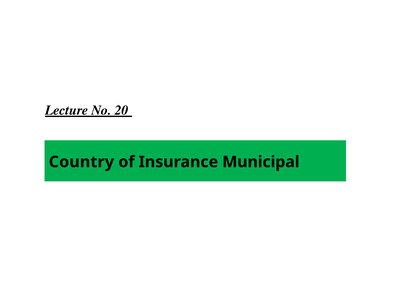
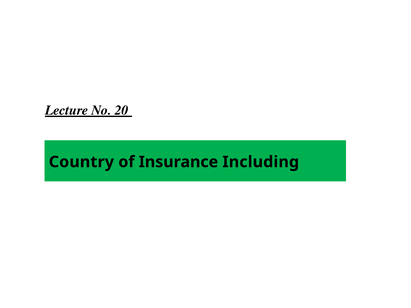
Municipal: Municipal -> Including (261, 162)
